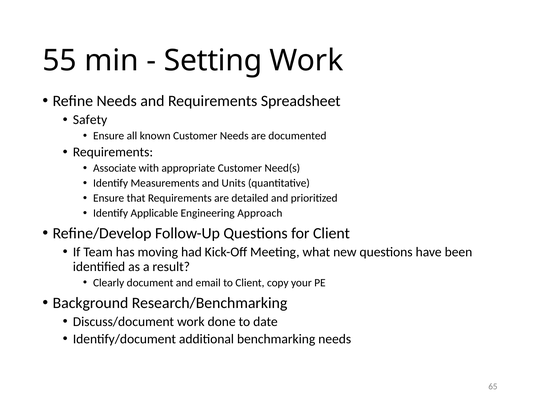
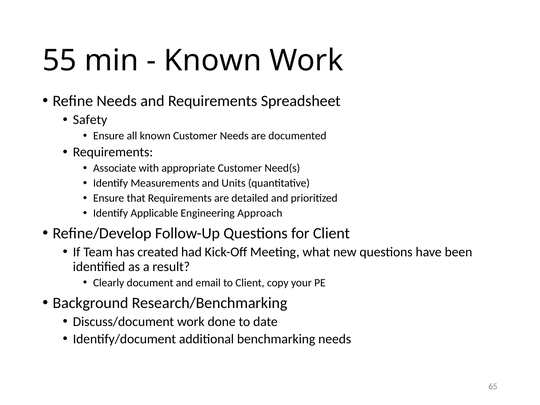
Setting: Setting -> Known (213, 60)
moving: moving -> created (158, 252)
